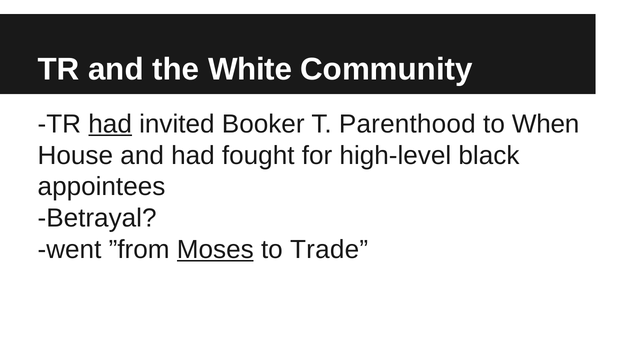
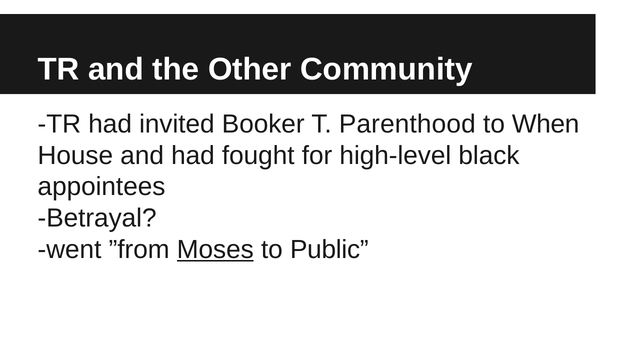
White: White -> Other (250, 69)
had underline: present -> none (110, 124)
Trade: Trade -> Public (329, 249)
